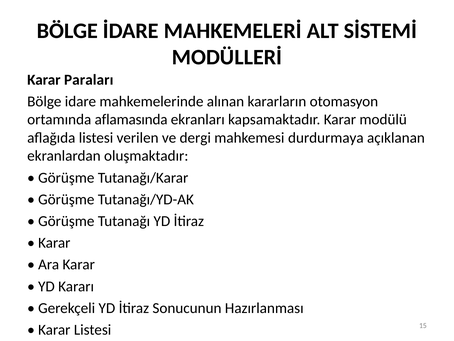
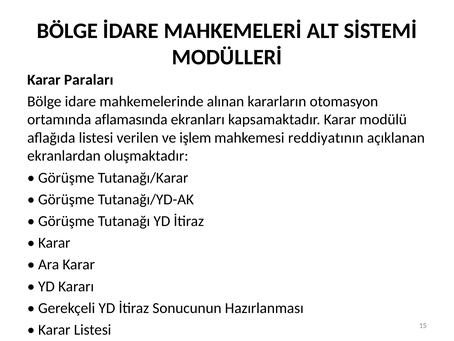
dergi: dergi -> işlem (195, 138)
durdurmaya: durdurmaya -> reddiyatının (326, 138)
